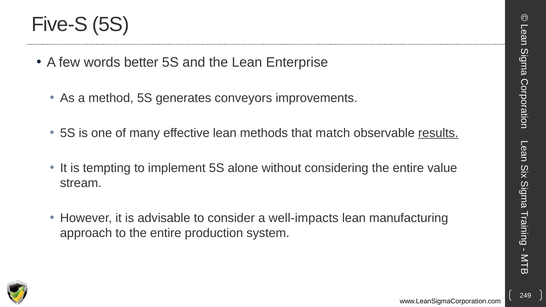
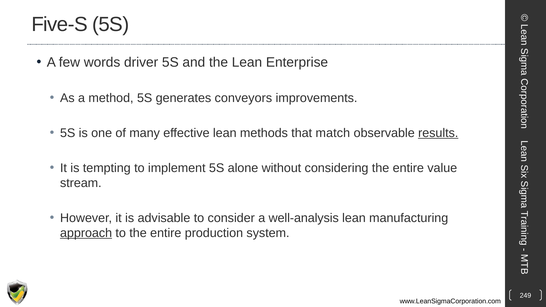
better: better -> driver (141, 62)
well-impacts: well-impacts -> well-analysis (304, 218)
approach underline: none -> present (86, 233)
